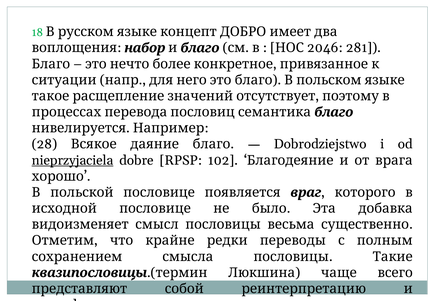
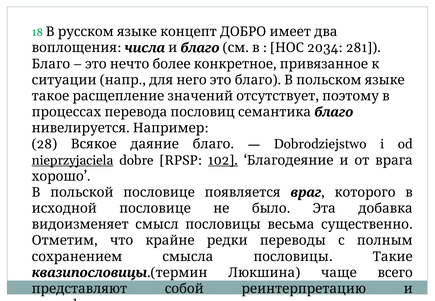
набор: набор -> числа (145, 48)
2046: 2046 -> 2034 (325, 48)
102 underline: none -> present (223, 160)
